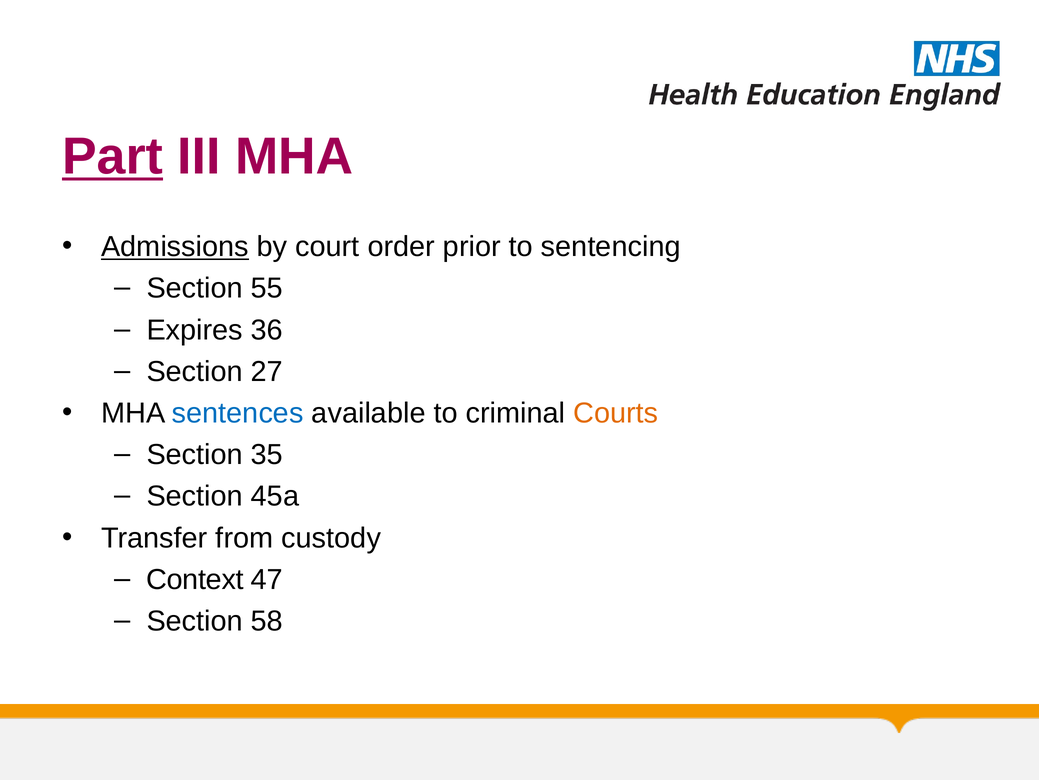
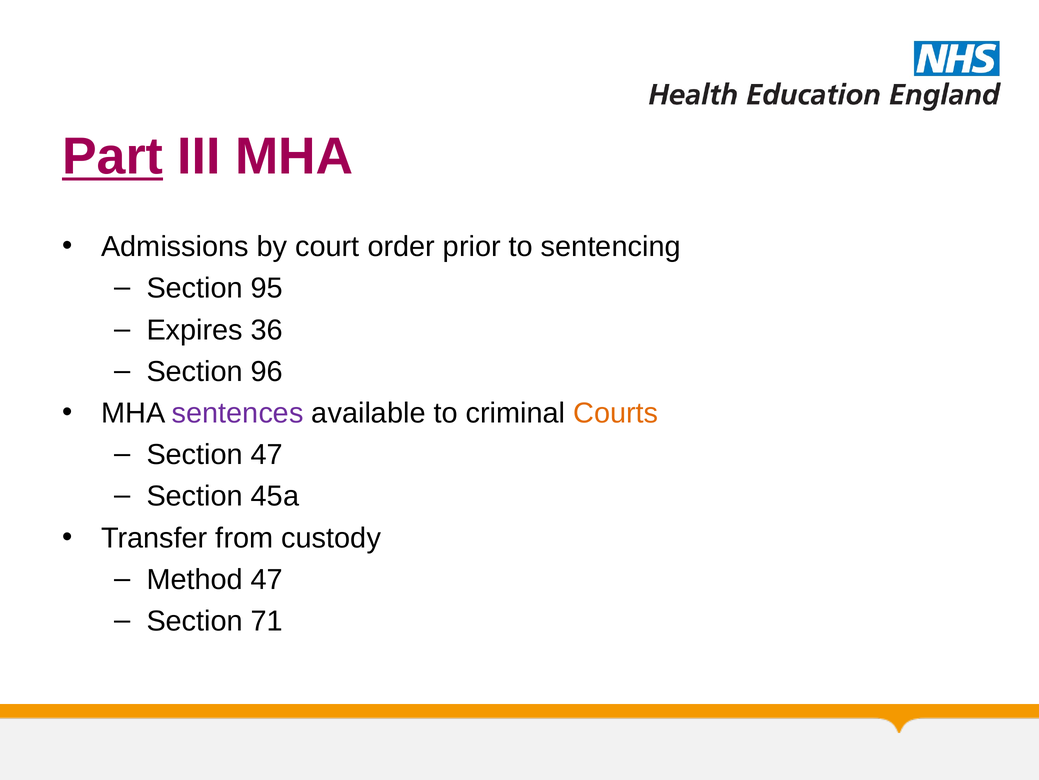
Admissions underline: present -> none (175, 247)
55: 55 -> 95 (267, 288)
27: 27 -> 96 (267, 371)
sentences colour: blue -> purple (238, 413)
Section 35: 35 -> 47 (267, 454)
Context: Context -> Method (195, 579)
58: 58 -> 71 (267, 621)
